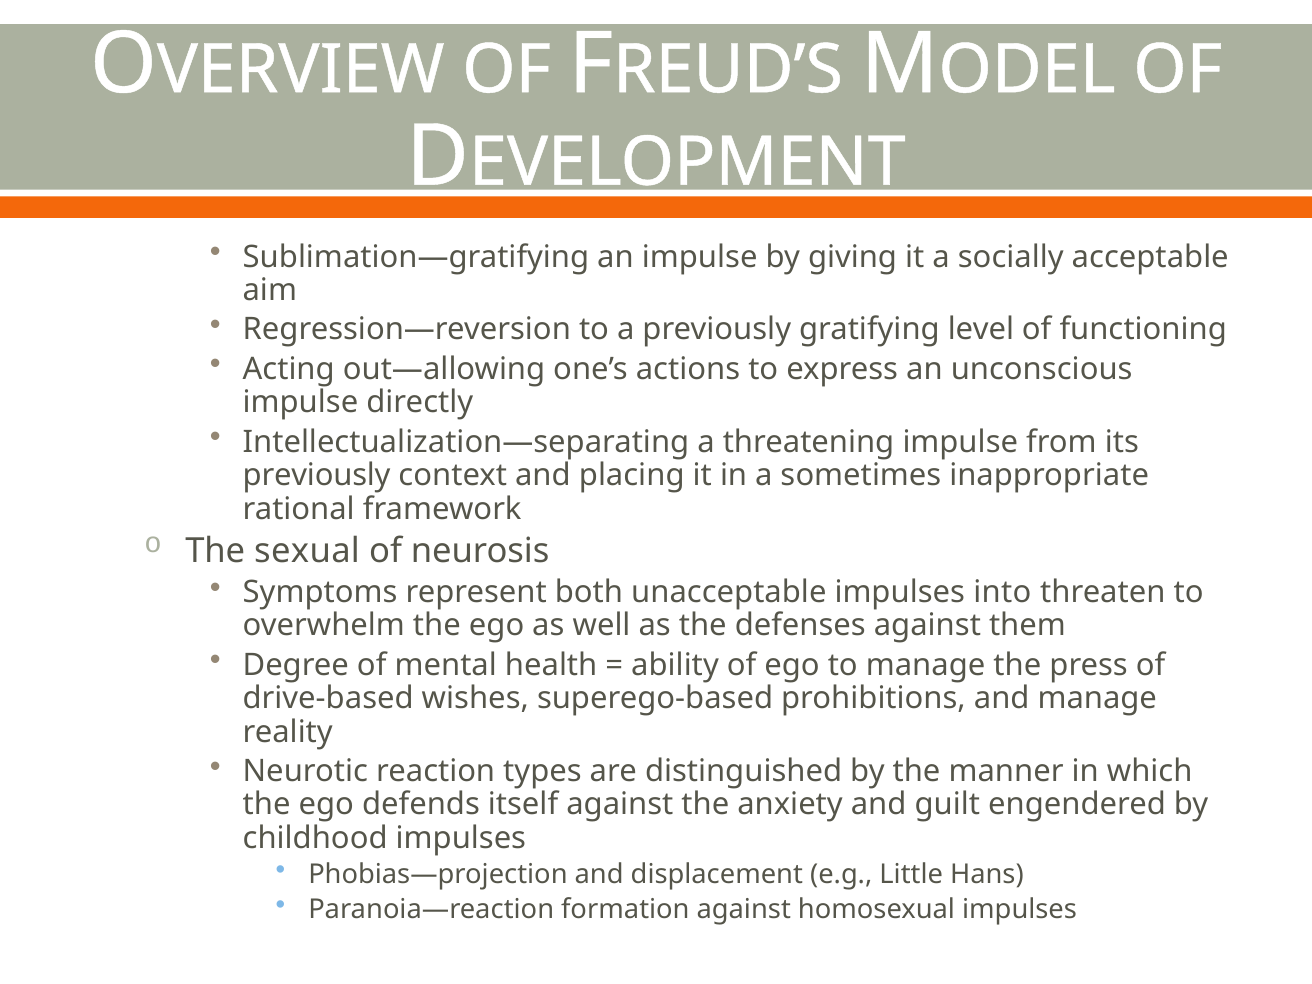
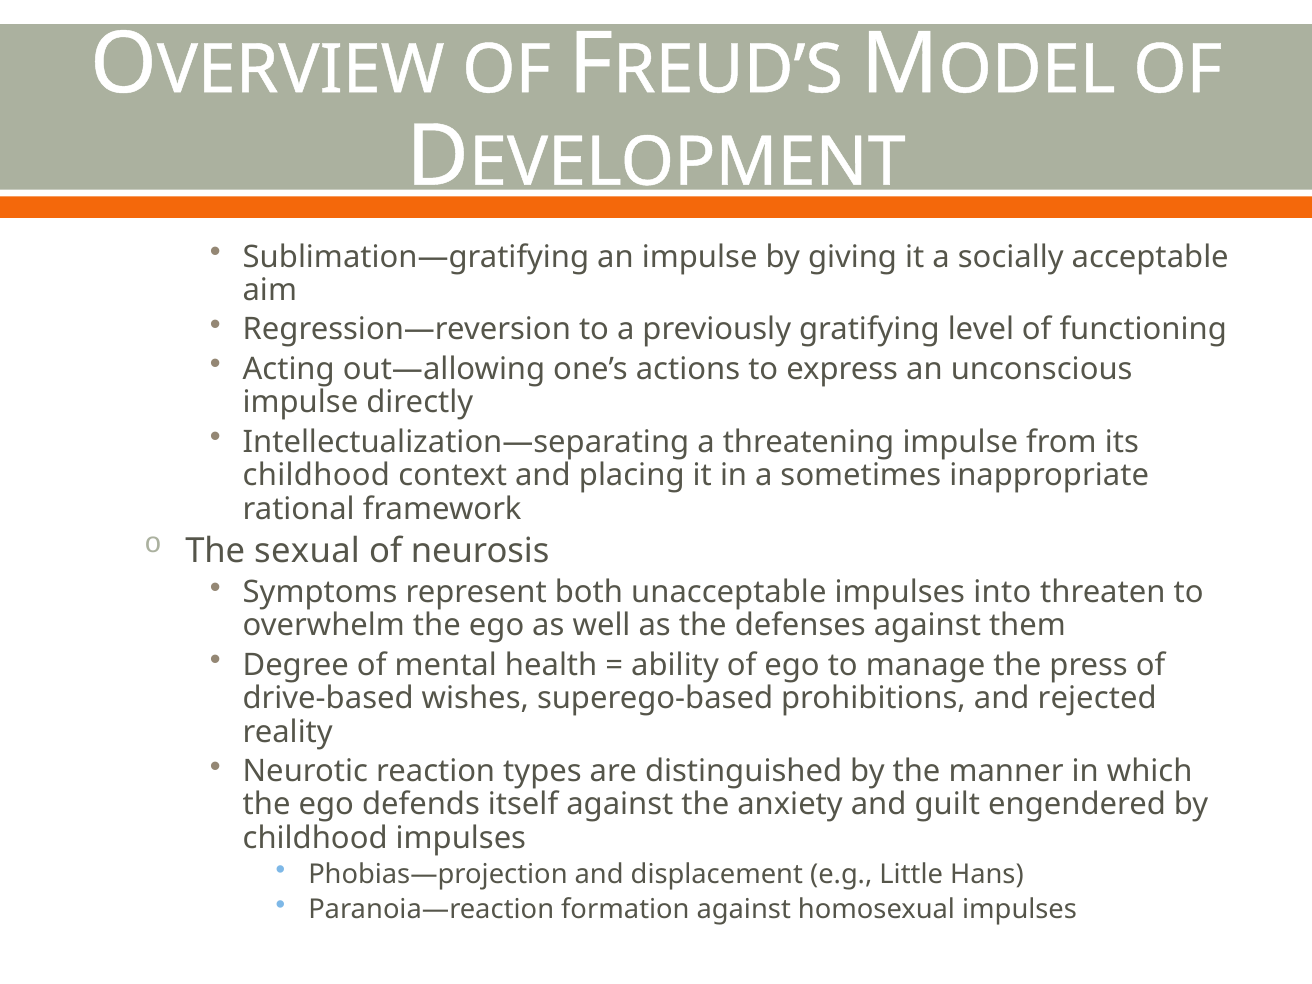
previously: previously -> childhood (316, 475)
and manage: manage -> rejected (1097, 698)
